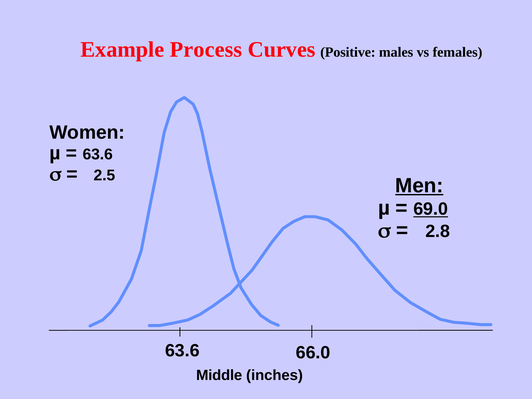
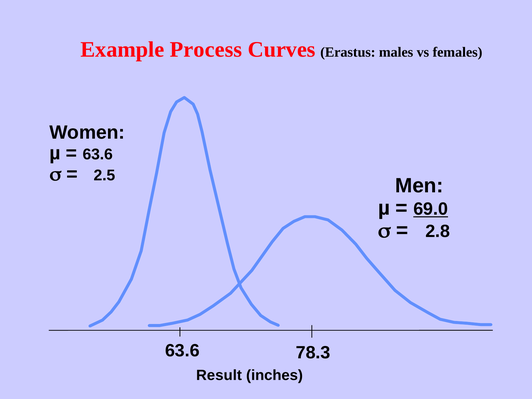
Positive: Positive -> Erastus (348, 52)
Men underline: present -> none (419, 186)
66.0: 66.0 -> 78.3 (313, 353)
Middle: Middle -> Result (219, 375)
